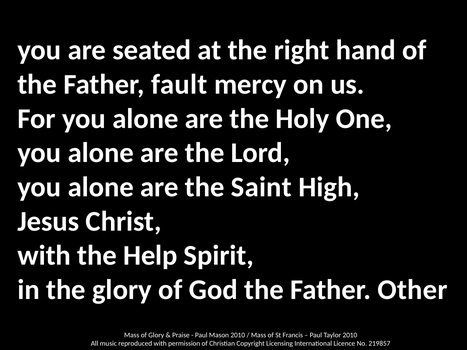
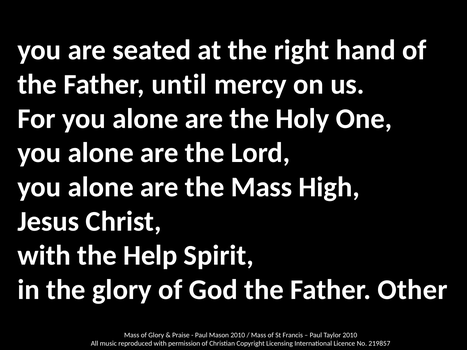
fault: fault -> until (179, 84)
the Saint: Saint -> Mass (262, 187)
